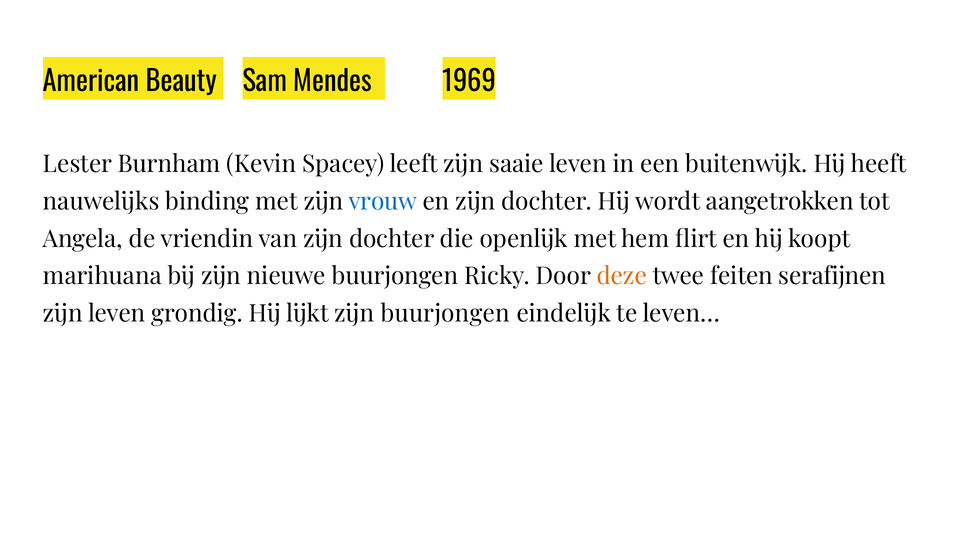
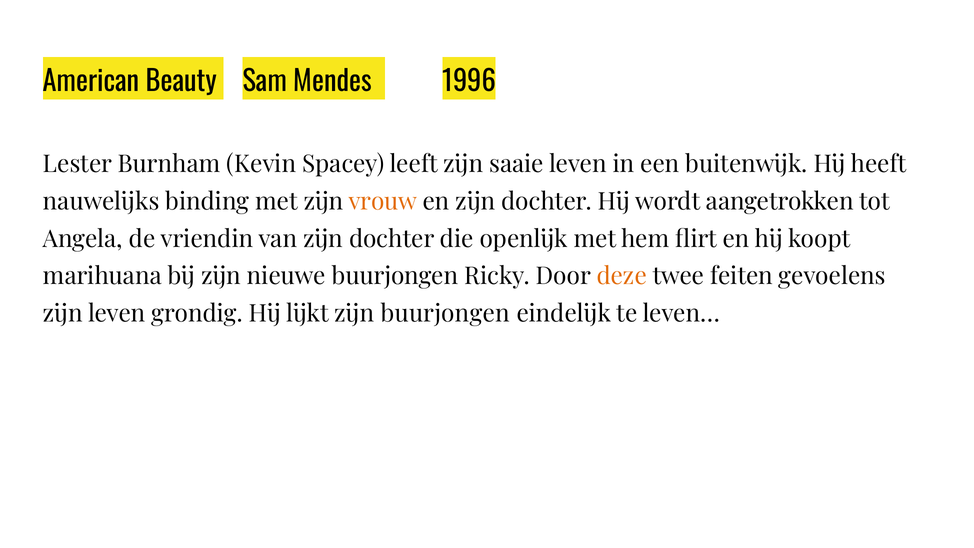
1969: 1969 -> 1996 (469, 82)
vrouw colour: blue -> orange (383, 202)
serafijnen: serafijnen -> gevoelens (832, 276)
